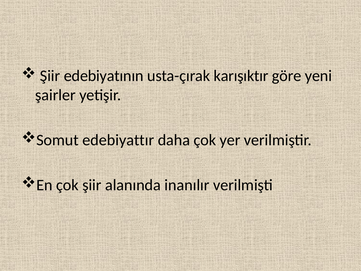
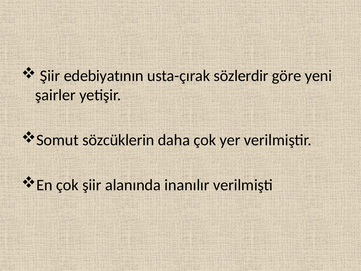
karışıktır: karışıktır -> sözlerdir (241, 76)
edebiyattır: edebiyattır -> sözcüklerin (118, 140)
